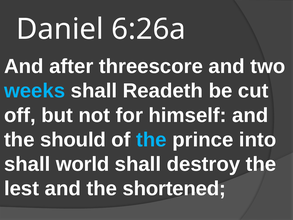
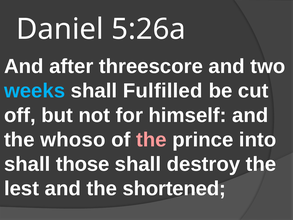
6:26a: 6:26a -> 5:26a (149, 29)
Readeth: Readeth -> Fulfilled (163, 91)
should: should -> whoso (73, 140)
the colour: light blue -> pink (151, 140)
world: world -> those (83, 164)
